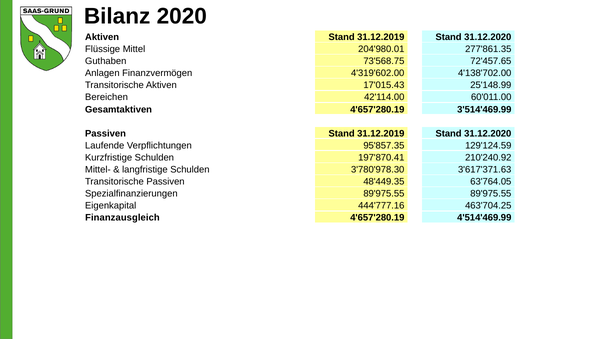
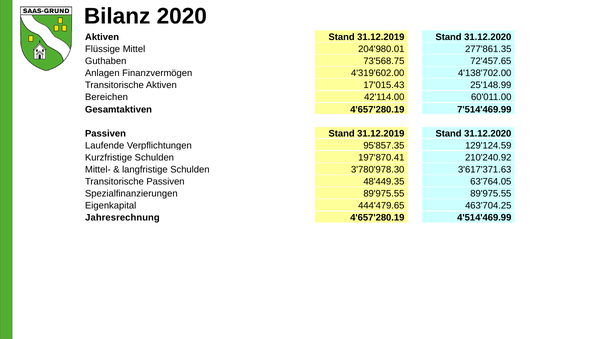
3'514'469.99: 3'514'469.99 -> 7'514'469.99 (484, 109)
444'777.16: 444'777.16 -> 444'479.65 (381, 206)
Finanzausgleich: Finanzausgleich -> Jahresrechnung (122, 218)
